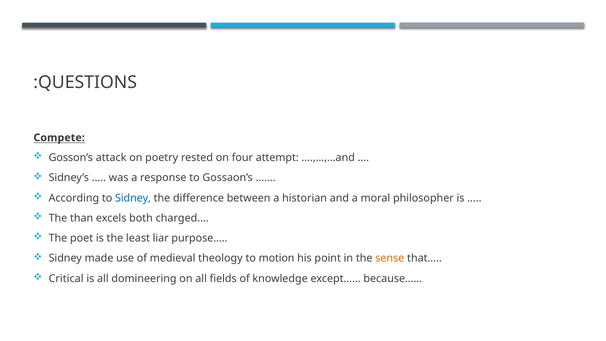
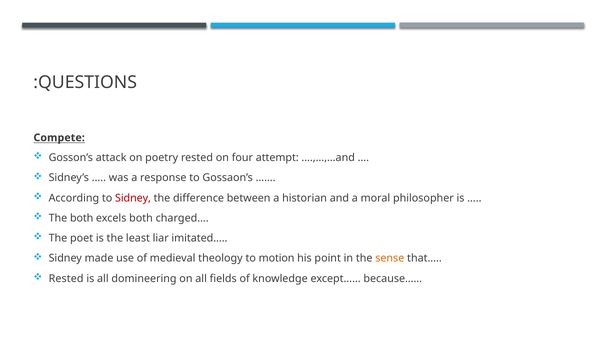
Sidney colour: blue -> red (133, 198)
The than: than -> both (82, 218)
purpose…: purpose… -> imitated… (199, 238)
Critical: Critical -> Rested (66, 278)
